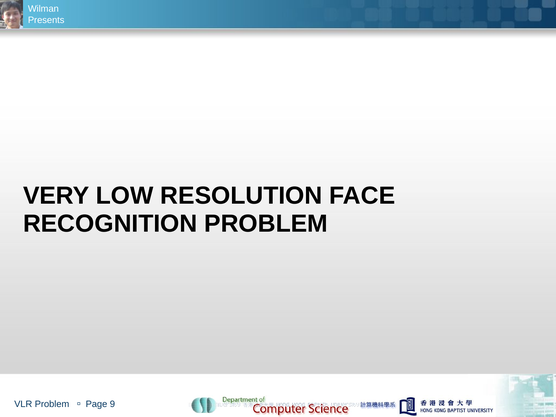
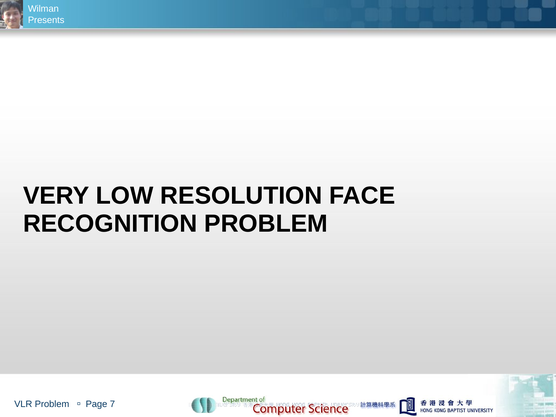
9: 9 -> 7 (112, 404)
